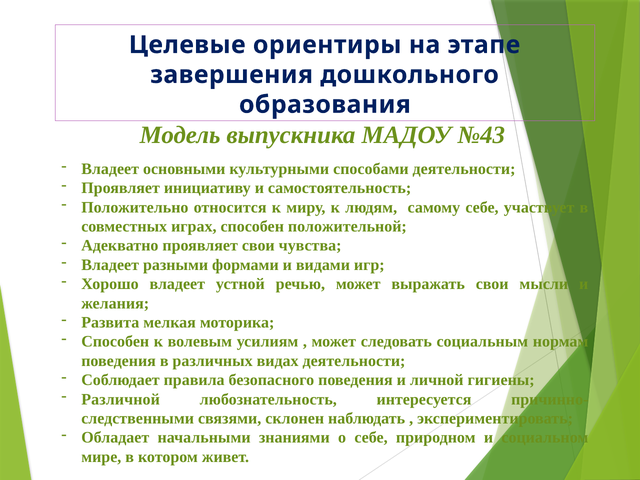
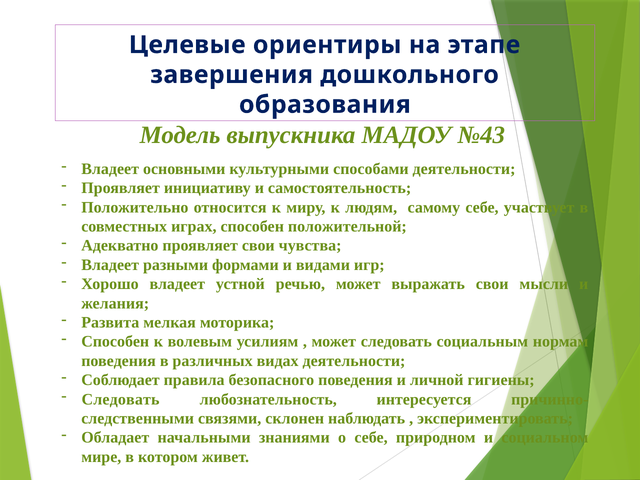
Различной: Различной -> Следовать (121, 399)
